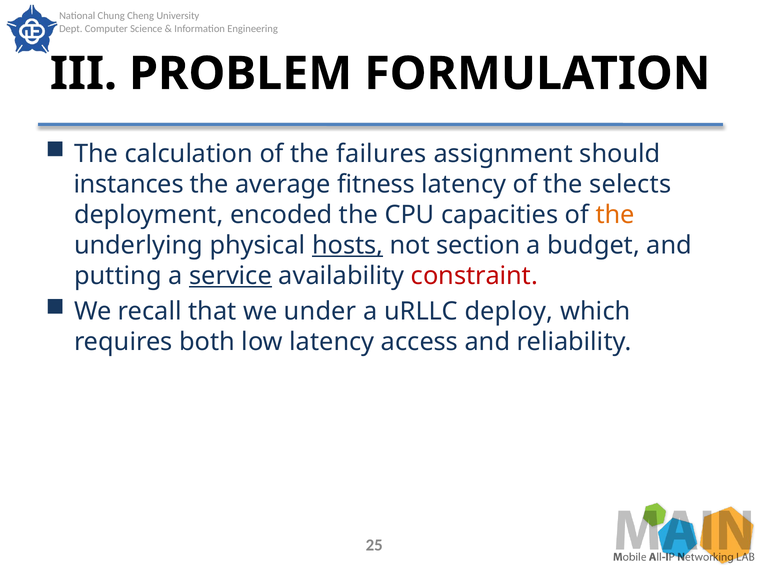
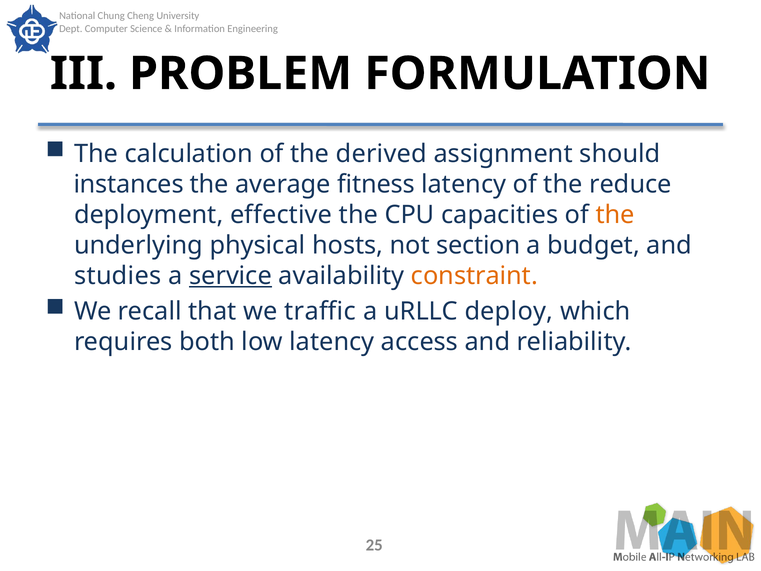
failures: failures -> derived (381, 154)
selects: selects -> reduce (630, 184)
encoded: encoded -> effective (281, 215)
hosts underline: present -> none (348, 245)
putting: putting -> studies (118, 276)
constraint colour: red -> orange (474, 276)
under: under -> traffic (320, 311)
